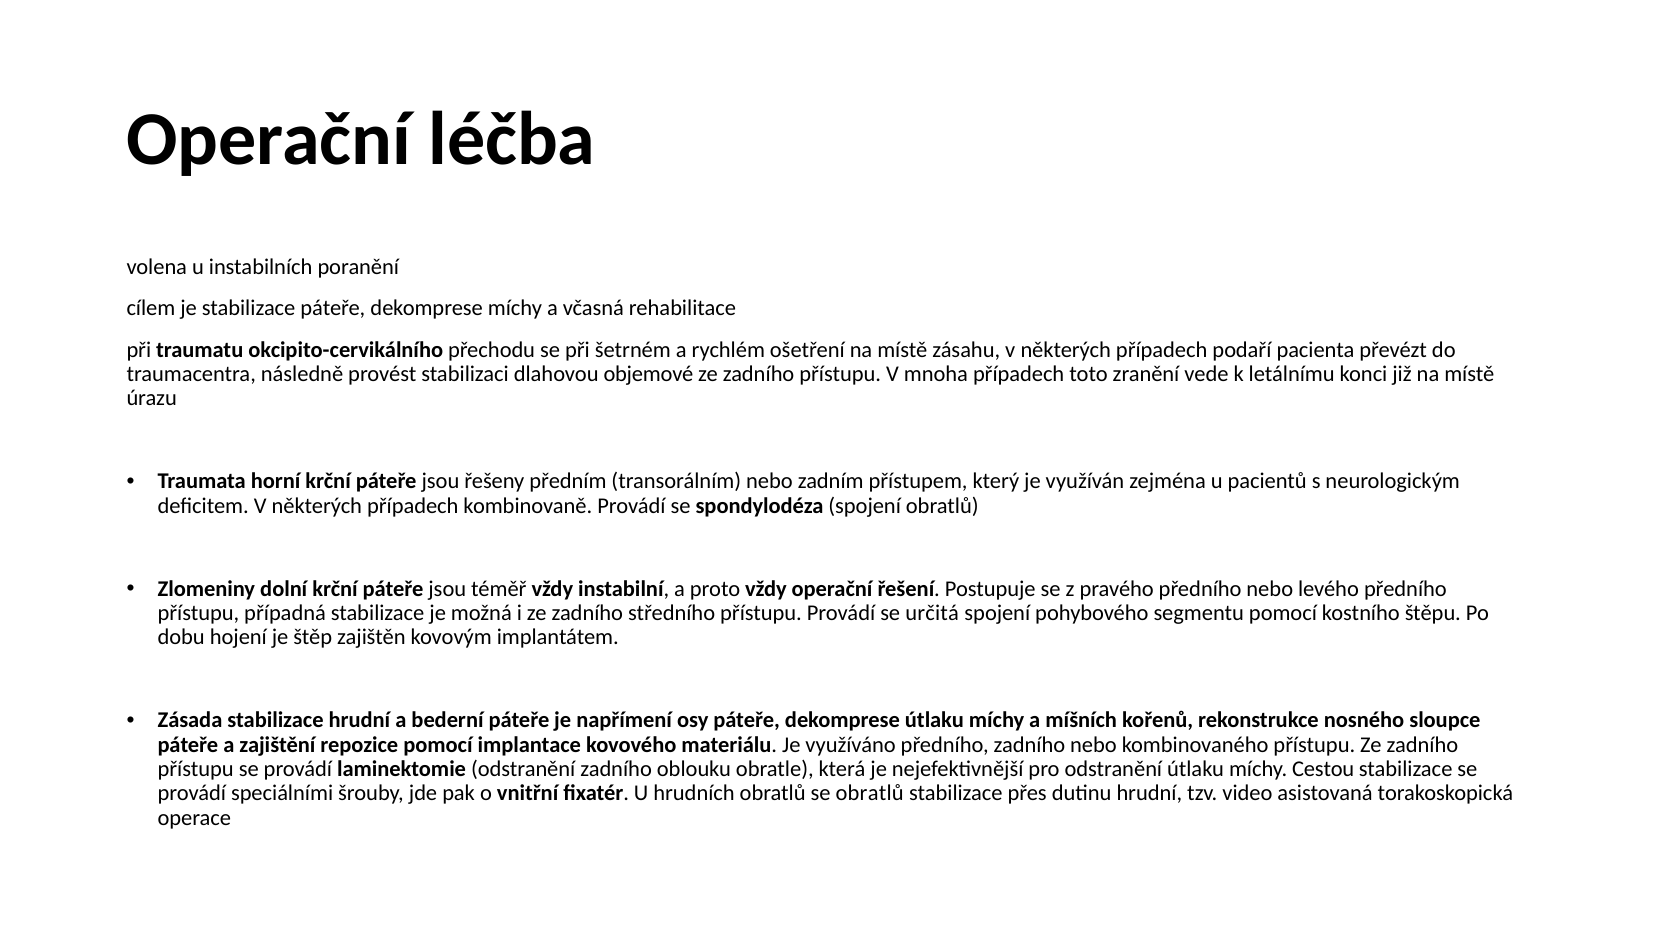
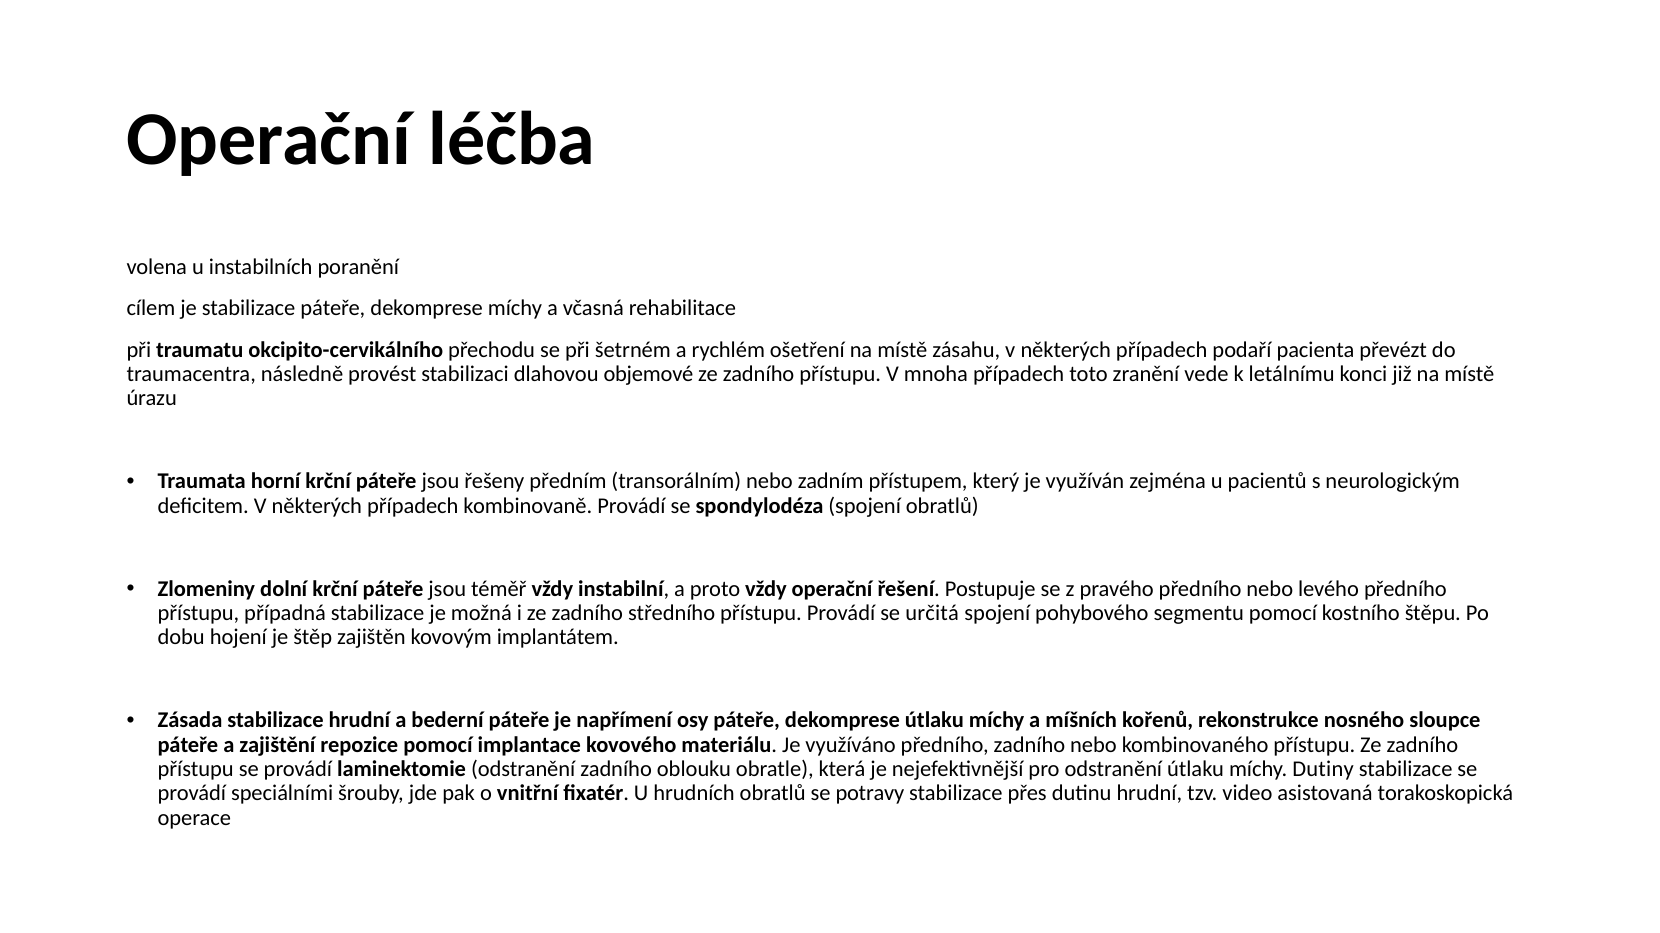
Cestou: Cestou -> Dutiny (1323, 770)
se obratlů: obratlů -> potravy (870, 794)
